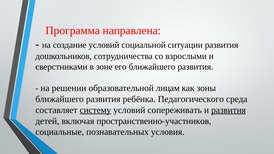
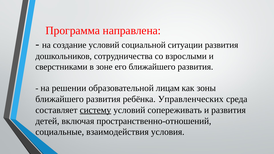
Педагогического: Педагогического -> Управленческих (191, 99)
развития underline: present -> none (229, 110)
пространственно-участников: пространственно-участников -> пространственно-отношений (154, 121)
познавательных: познавательных -> взаимодействия (117, 132)
